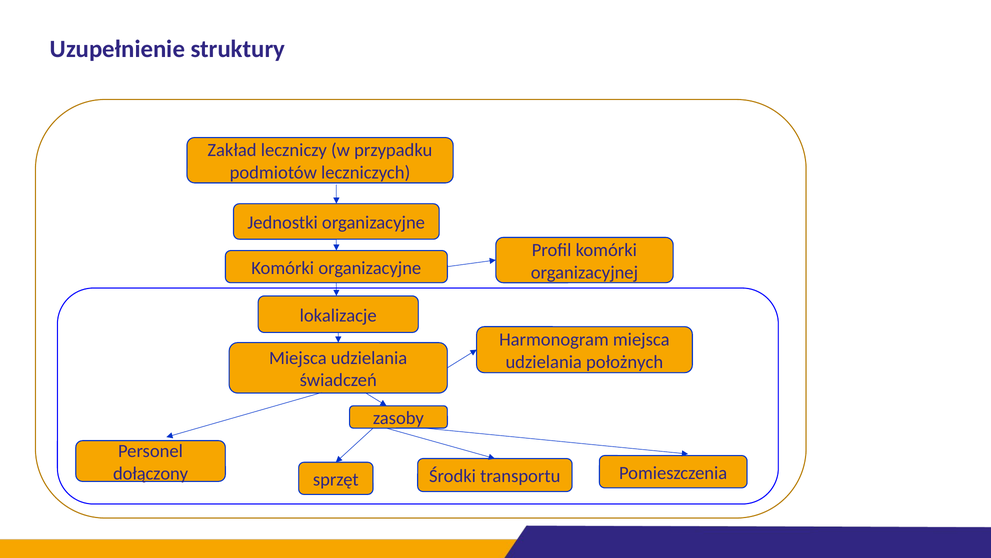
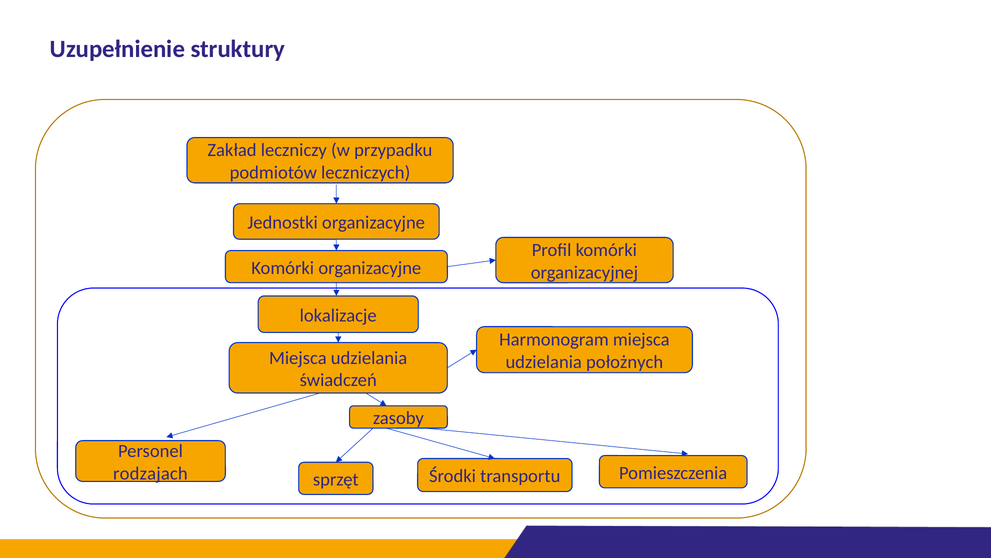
dołączony: dołączony -> rodzajach (150, 473)
